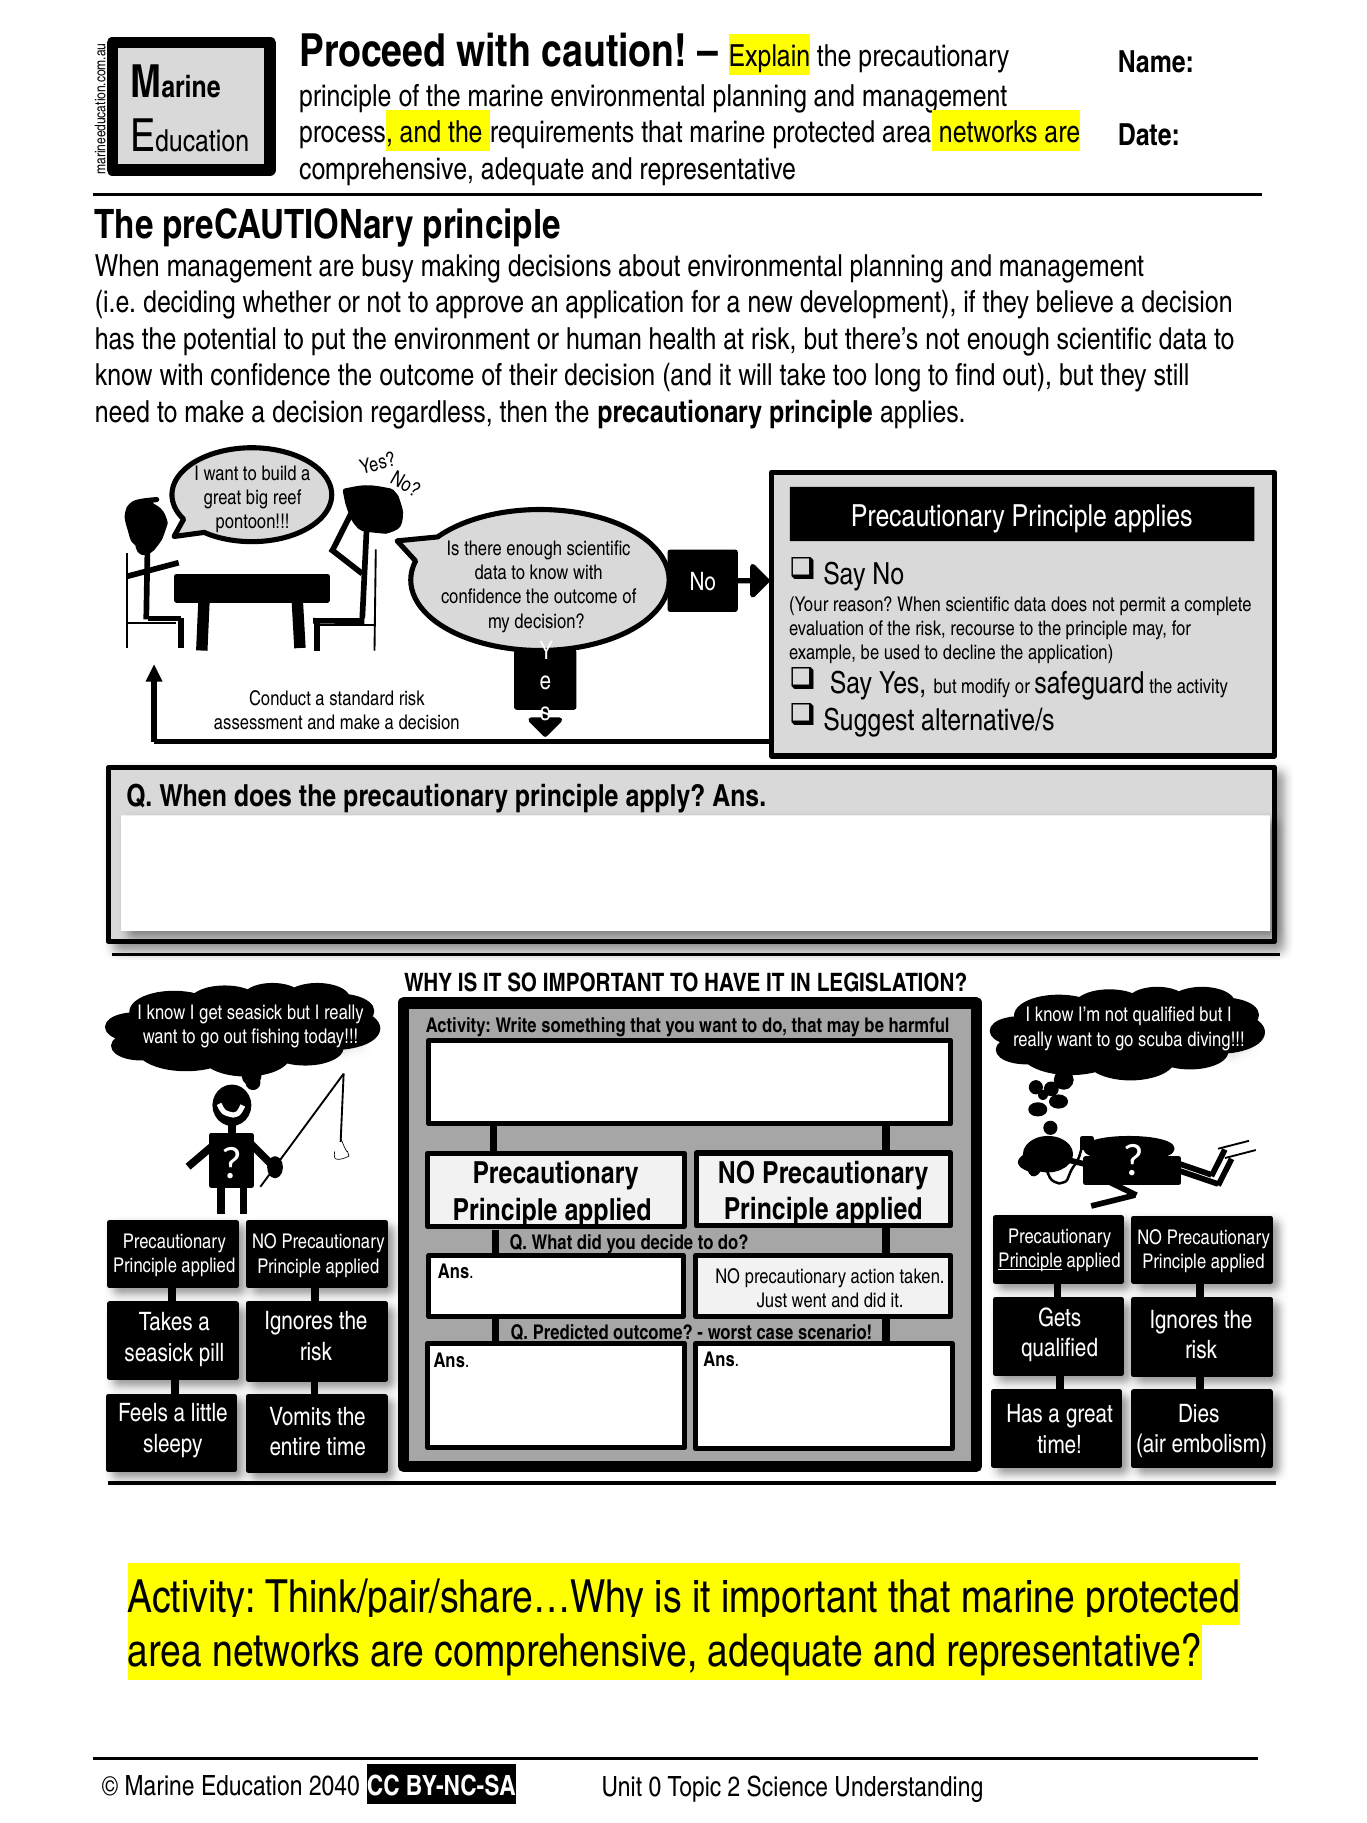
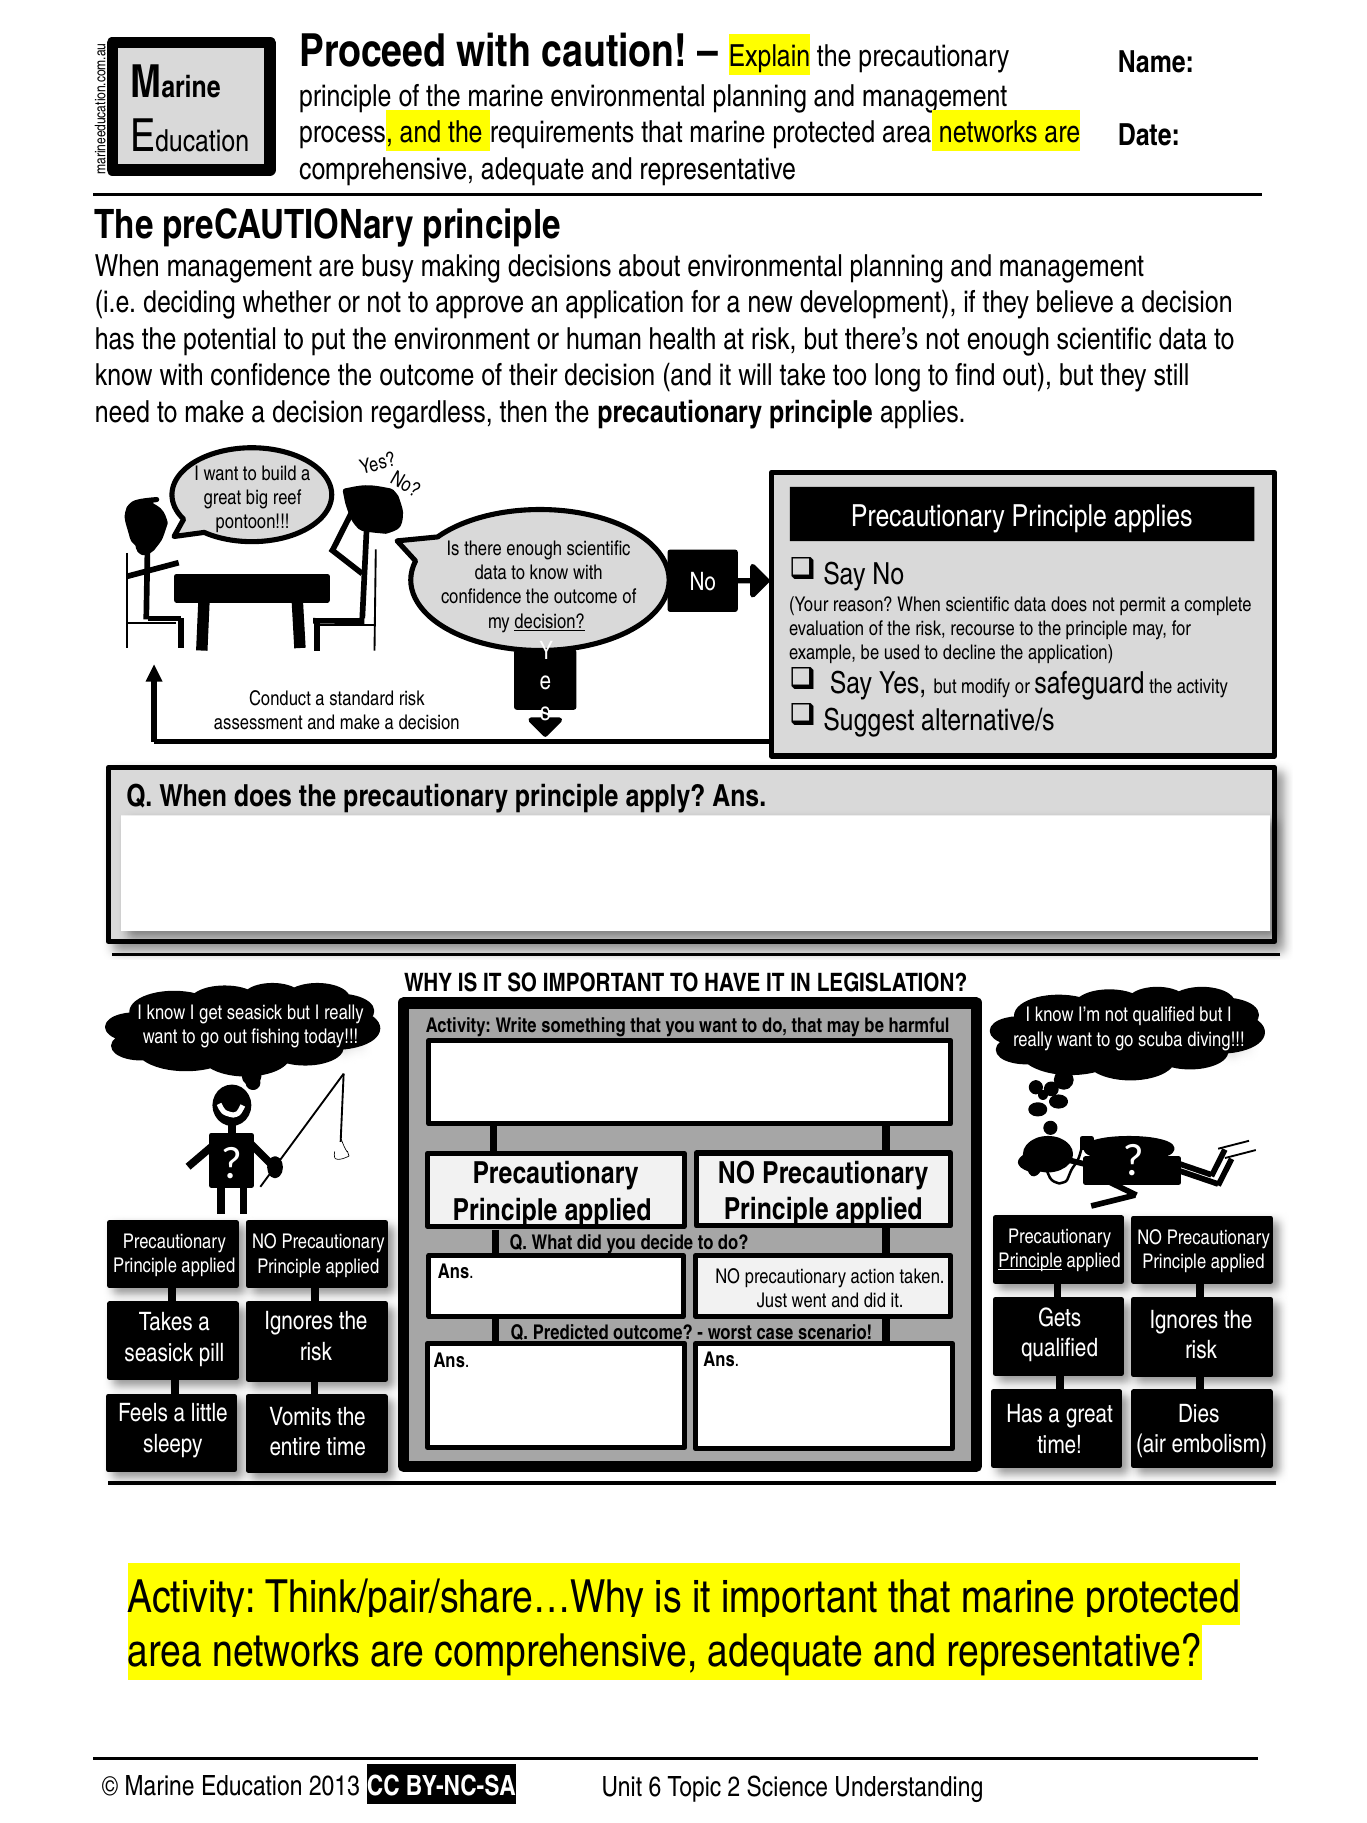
decision underline: none -> present (550, 621)
2040: 2040 -> 2013 (334, 1786)
0: 0 -> 6 (655, 1787)
